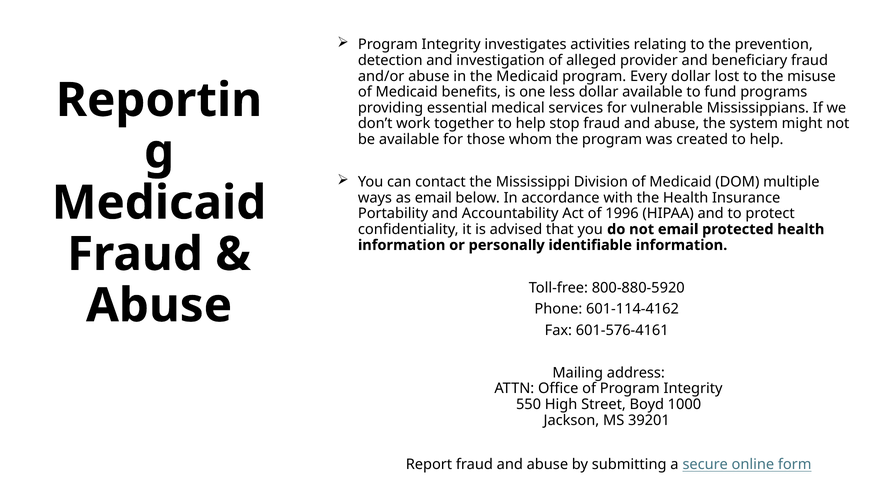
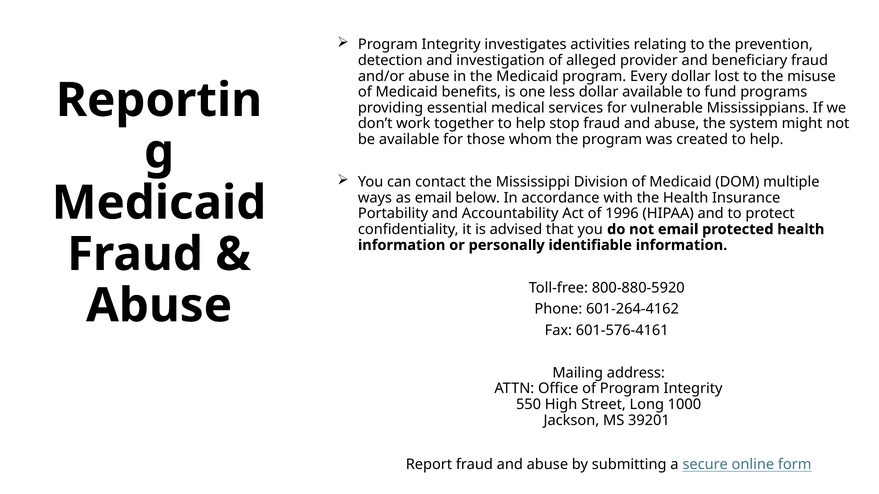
601-114-4162: 601-114-4162 -> 601-264-4162 (633, 309)
Boyd: Boyd -> Long (647, 405)
